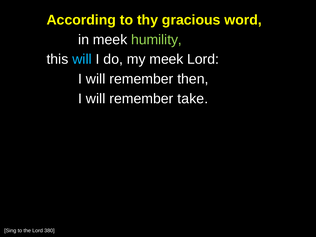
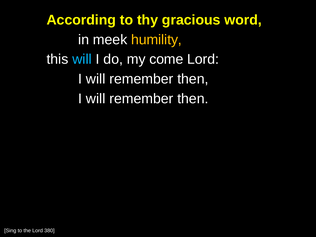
humility colour: light green -> yellow (157, 40)
my meek: meek -> come (166, 59)
take: take -> then (193, 99)
